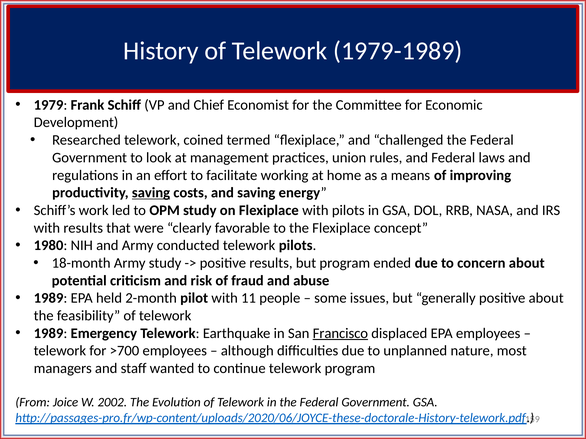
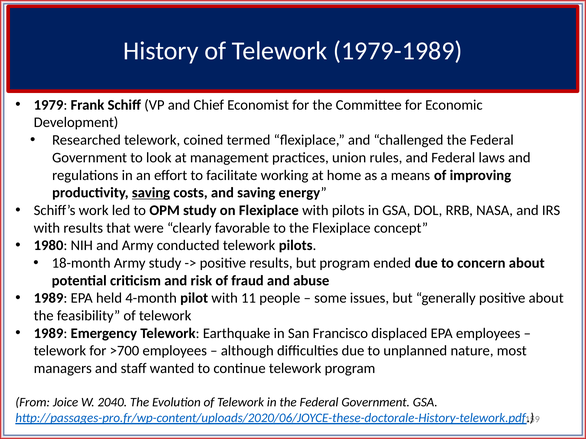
2-month: 2-month -> 4-month (151, 298)
Francisco underline: present -> none (340, 334)
2002: 2002 -> 2040 (112, 403)
